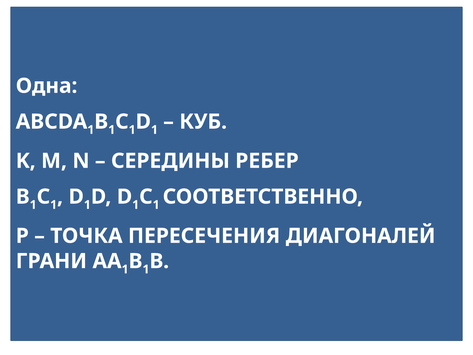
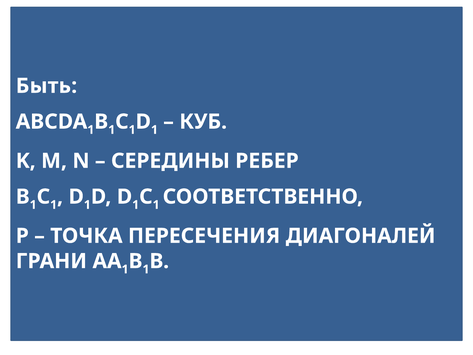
Одна: Одна -> Быть (46, 86)
